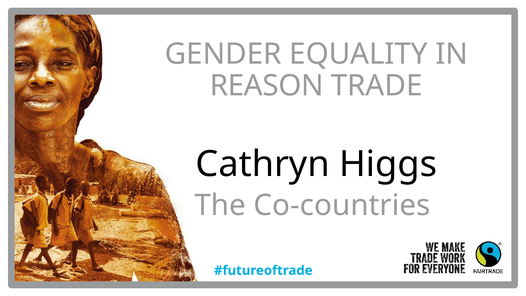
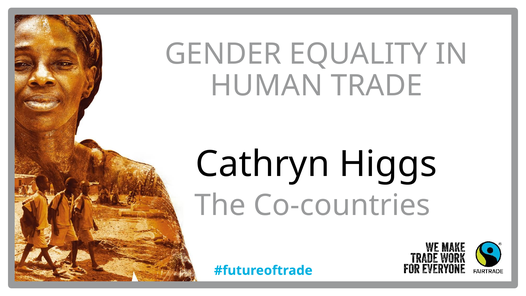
REASON: REASON -> HUMAN (266, 86)
